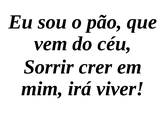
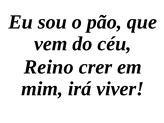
Sorrir: Sorrir -> Reino (49, 67)
